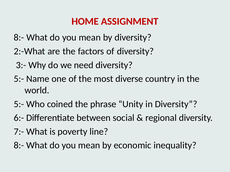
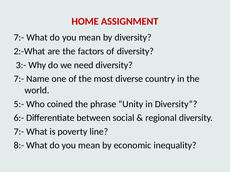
8:-: 8:- -> 7:- (19, 38)
5:-: 5:- -> 7:- (19, 79)
